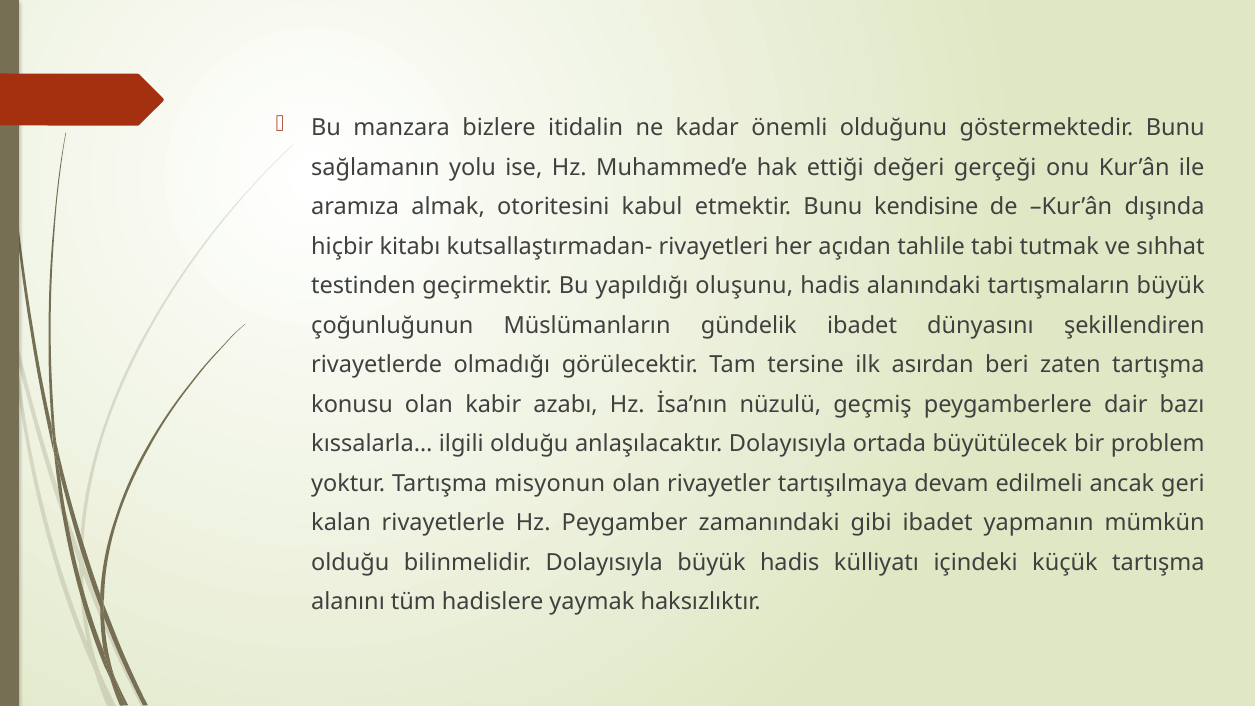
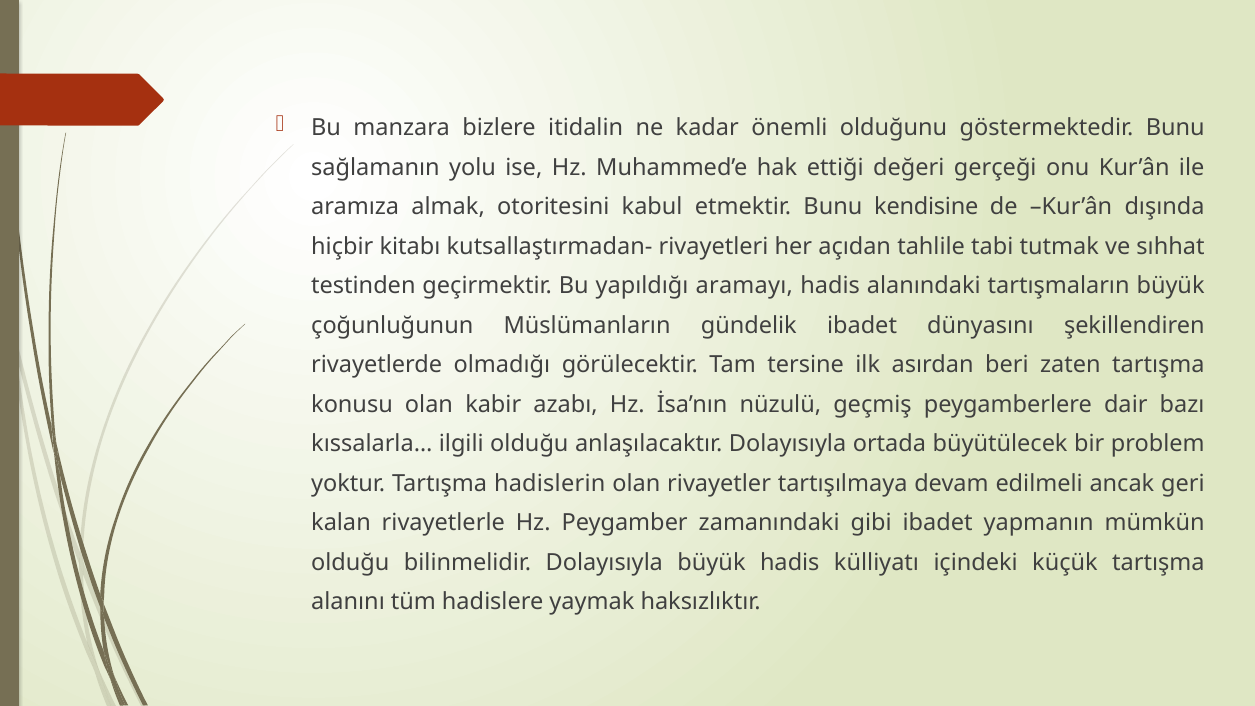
oluşunu: oluşunu -> aramayı (744, 286)
misyonun: misyonun -> hadislerin (550, 484)
